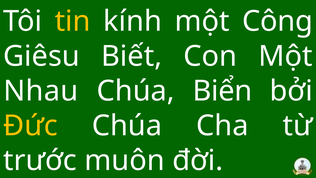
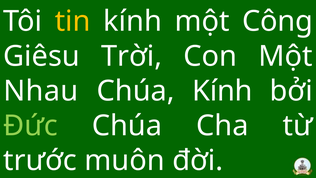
Biết: Biết -> Trời (132, 56)
Chúa Biển: Biển -> Kính (222, 91)
Đức colour: yellow -> light green (30, 126)
